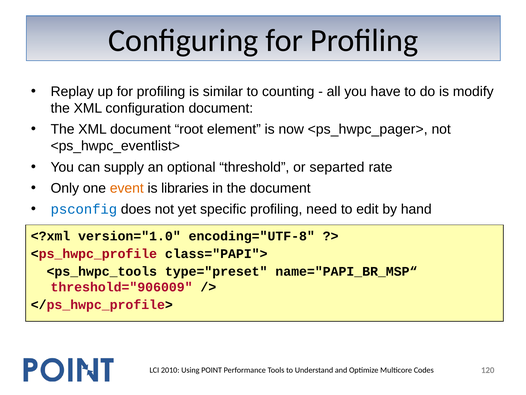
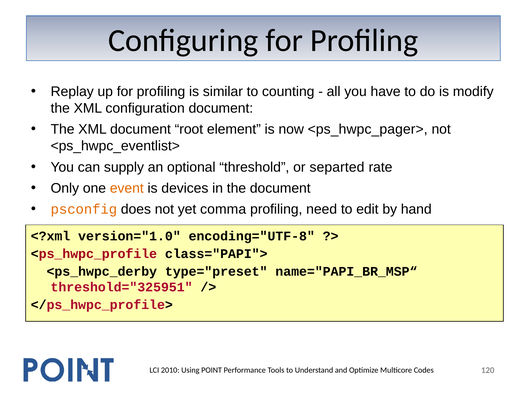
libraries: libraries -> devices (185, 188)
psconfig colour: blue -> orange (84, 209)
specific: specific -> comma (223, 209)
<ps_hwpc_tools: <ps_hwpc_tools -> <ps_hwpc_derby (102, 271)
threshold="906009: threshold="906009 -> threshold="325951 (122, 287)
